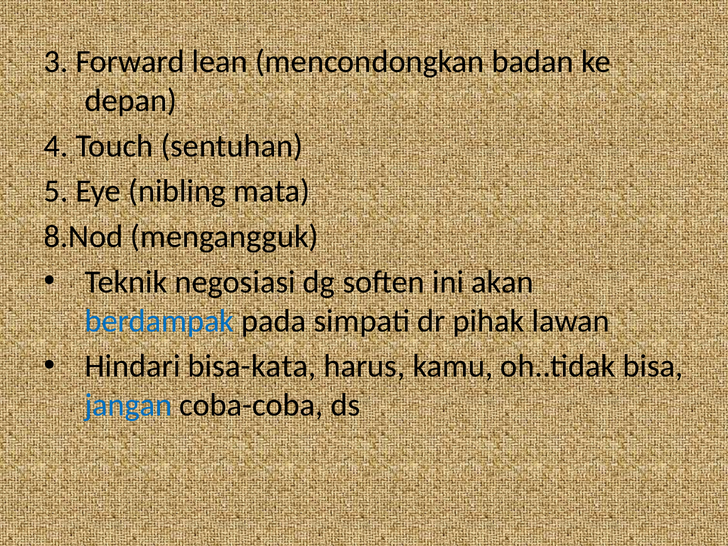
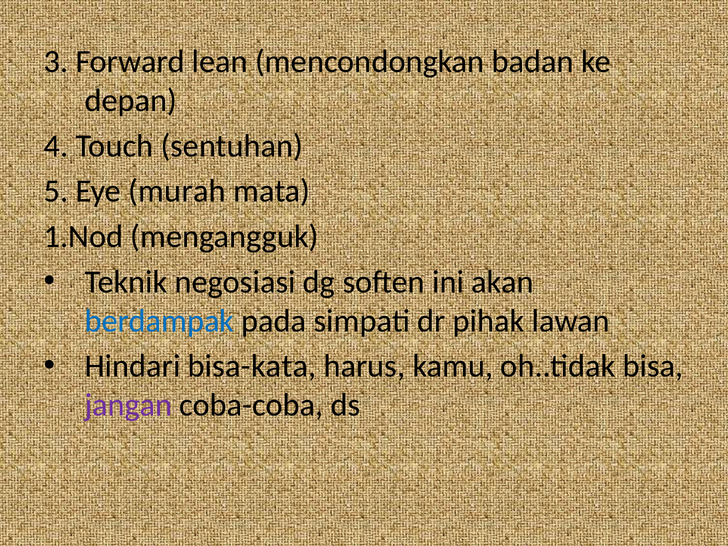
nibling: nibling -> murah (177, 191)
8.Nod: 8.Nod -> 1.Nod (83, 237)
jangan colour: blue -> purple (128, 405)
